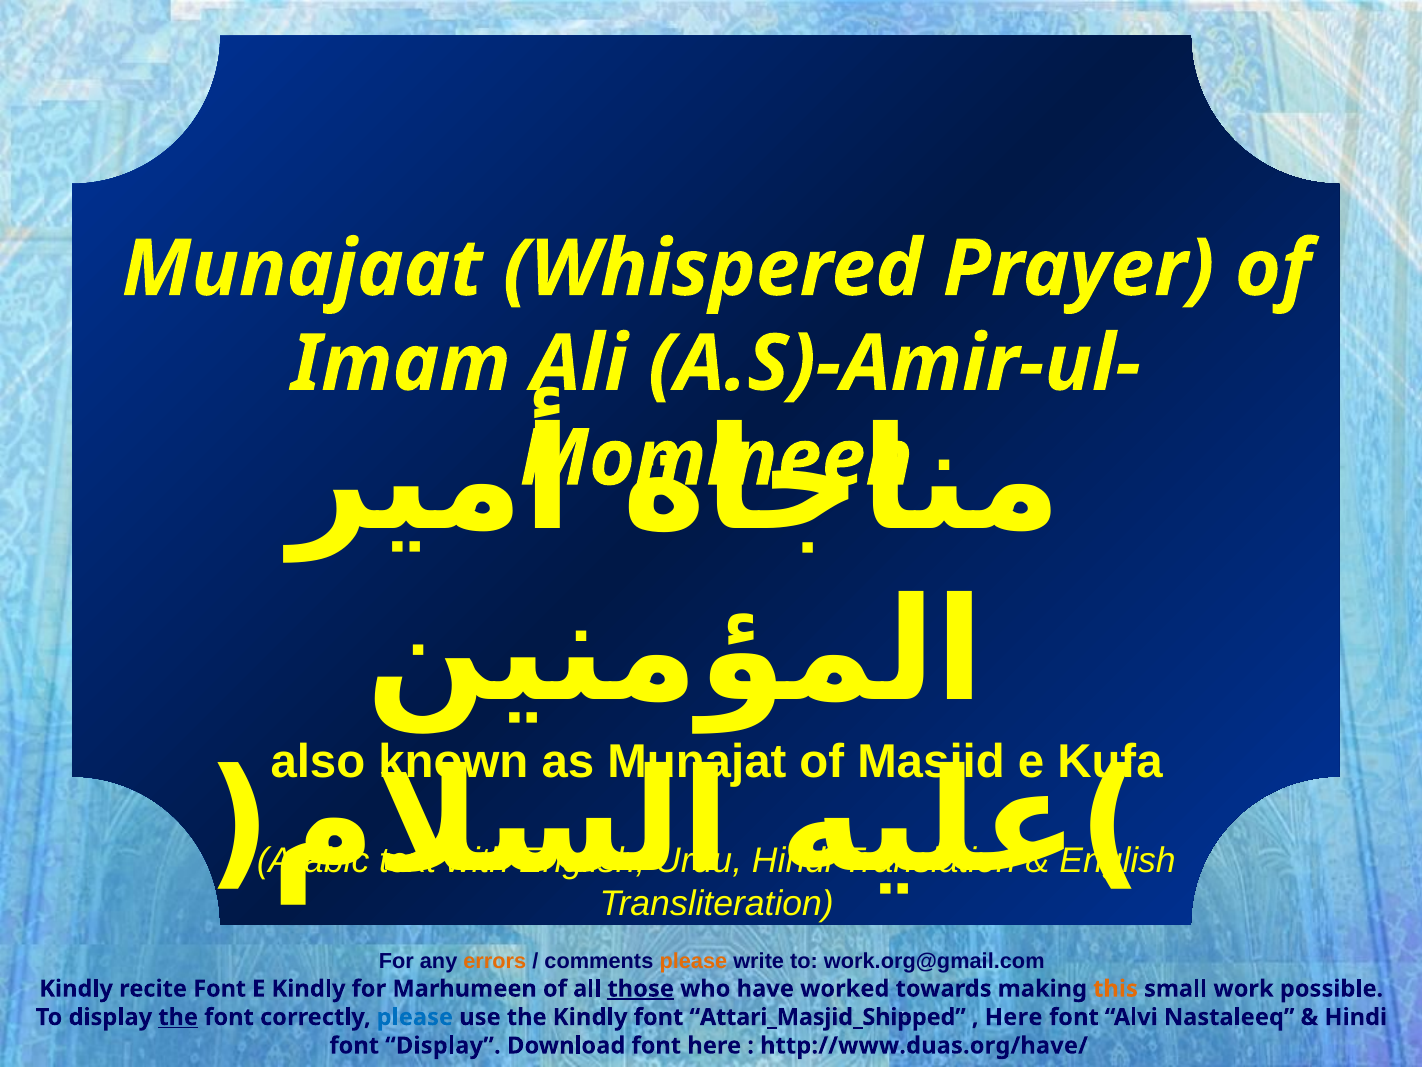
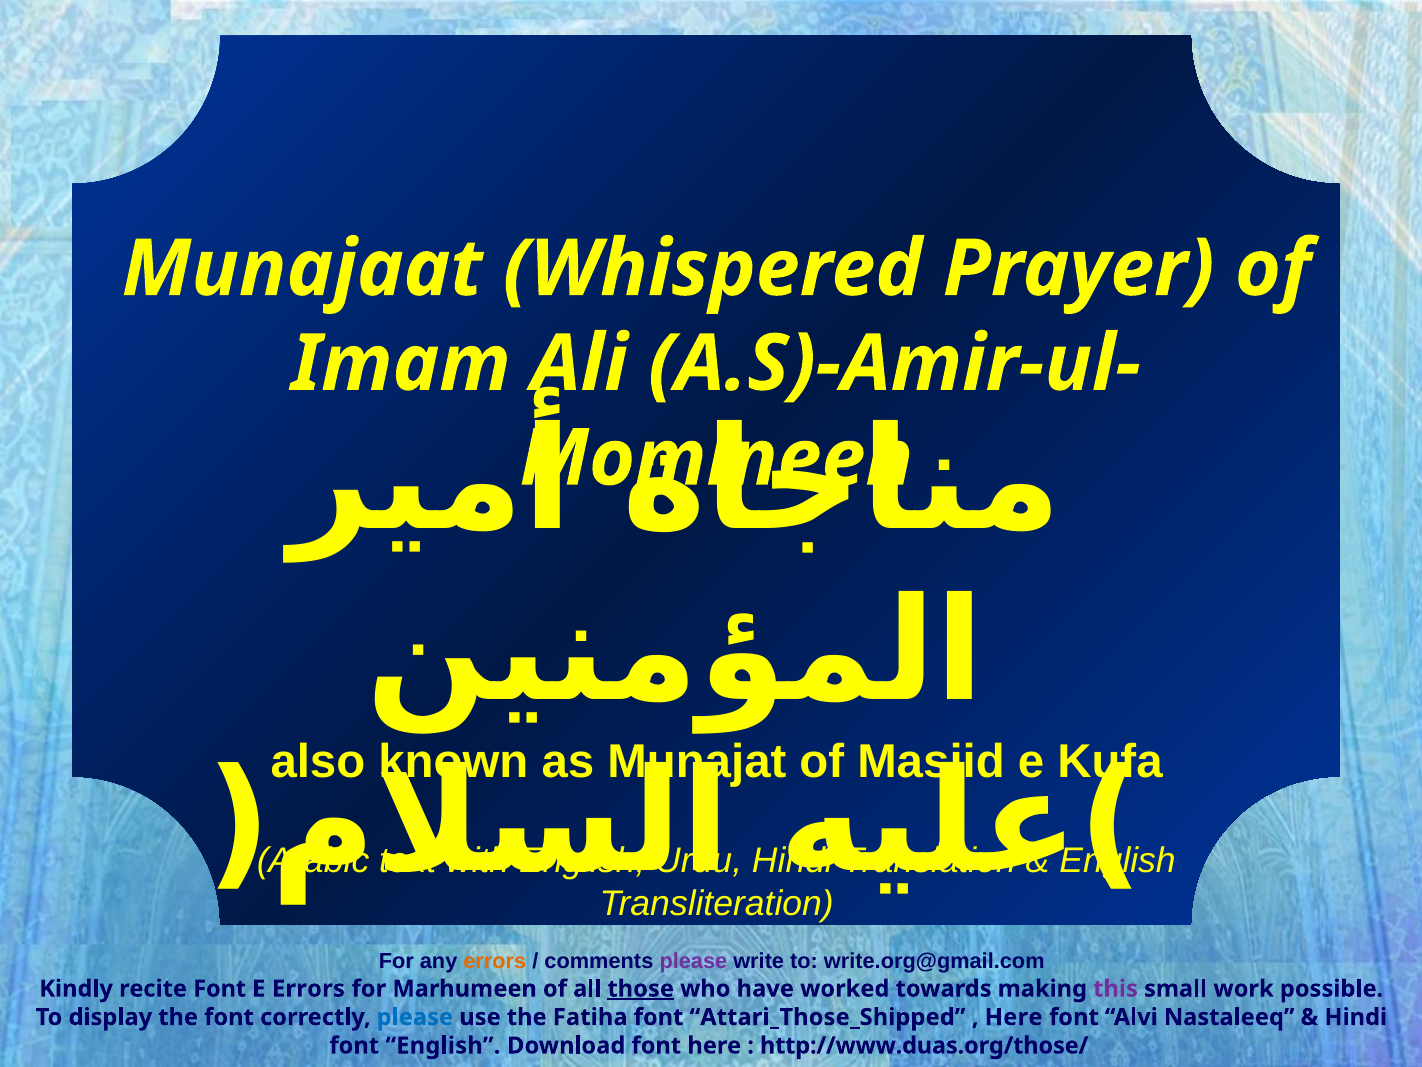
please colour: orange -> purple (693, 961)
work.org@gmail.com: work.org@gmail.com -> write.org@gmail.com (934, 961)
E Kindly: Kindly -> Errors (308, 988)
this colour: orange -> purple (1116, 988)
the underline: present -> none (178, 1017)
the Kindly: Kindly -> Fatiha (590, 1017)
Attari_Masjid_Shipped: Attari_Masjid_Shipped -> Attari_Those_Shipped (828, 1017)
font Display: Display -> English (443, 1045)
http://www.duas.org/have/: http://www.duas.org/have/ -> http://www.duas.org/those/ (924, 1045)
